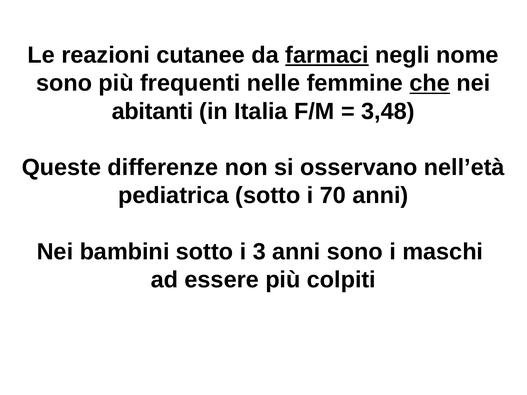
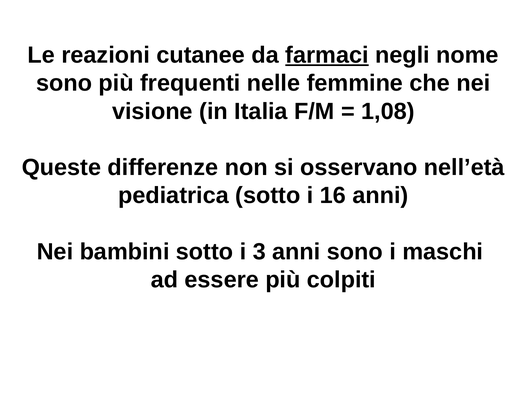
che underline: present -> none (430, 83)
abitanti: abitanti -> visione (152, 111)
3,48: 3,48 -> 1,08 (388, 111)
70: 70 -> 16 (333, 196)
